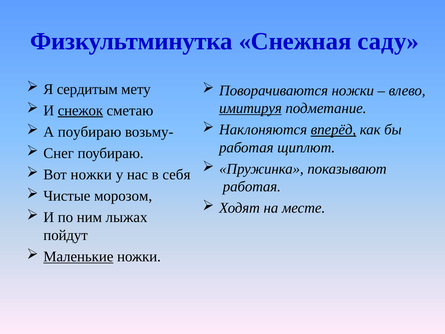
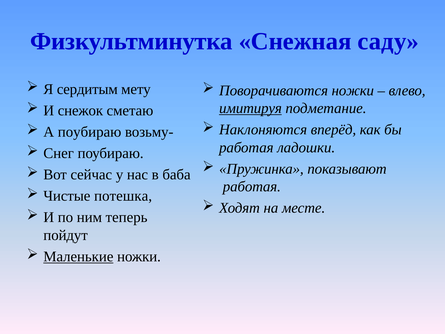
снежок underline: present -> none (80, 110)
вперёд underline: present -> none (333, 130)
щиплют: щиплют -> ладошки (306, 147)
Вот ножки: ножки -> сейчас (91, 175)
себя: себя -> баба (177, 175)
морозом: морозом -> потешка (123, 196)
лыжах: лыжах -> теперь (127, 217)
